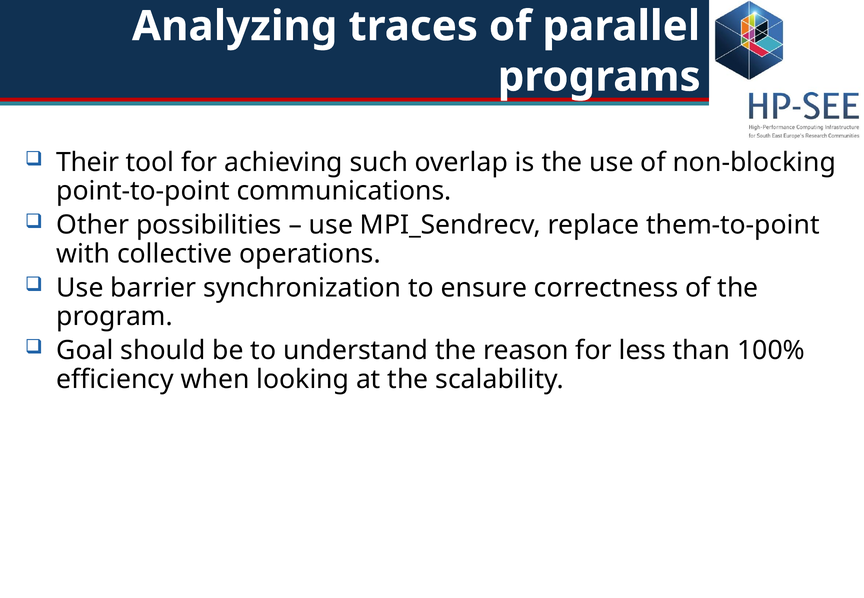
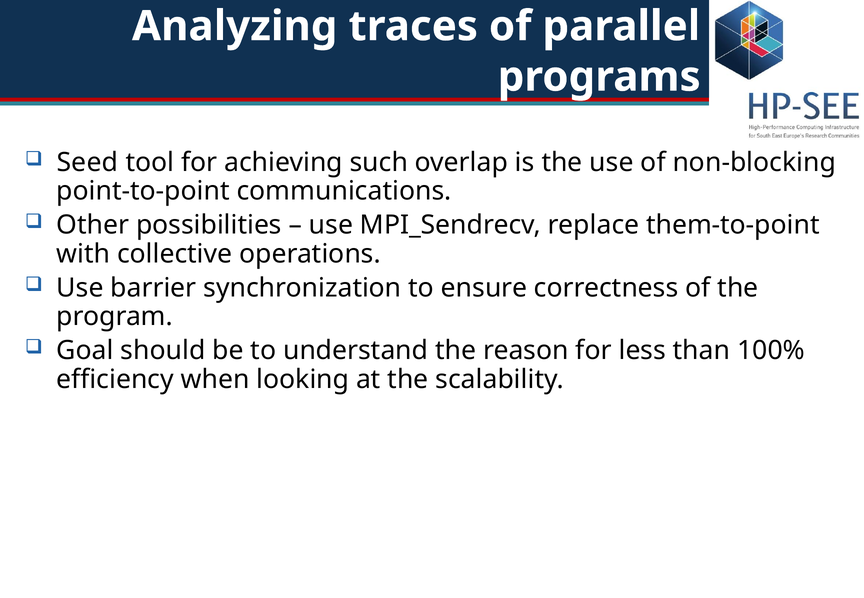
Their: Their -> Seed (87, 163)
